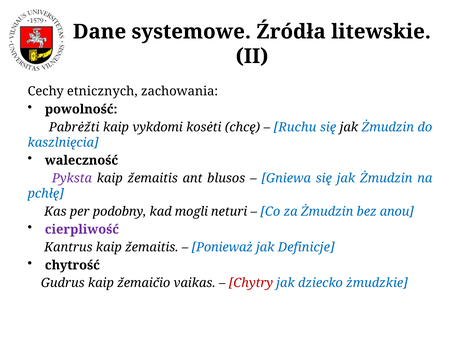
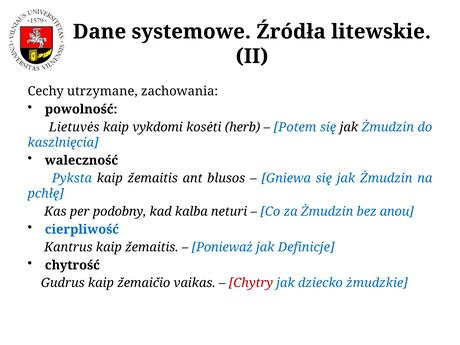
etnicznych: etnicznych -> utrzymane (102, 91)
Pabrėžti: Pabrėžti -> Lietuvės (74, 127)
chcę: chcę -> herb (243, 127)
Ruchu: Ruchu -> Potem (295, 127)
Pyksta colour: purple -> blue (72, 178)
mogli: mogli -> kalba (191, 212)
cierpliwość colour: purple -> blue (82, 229)
